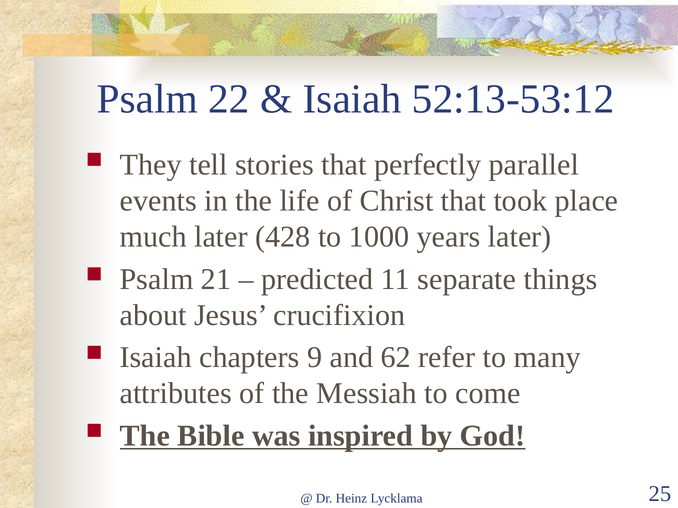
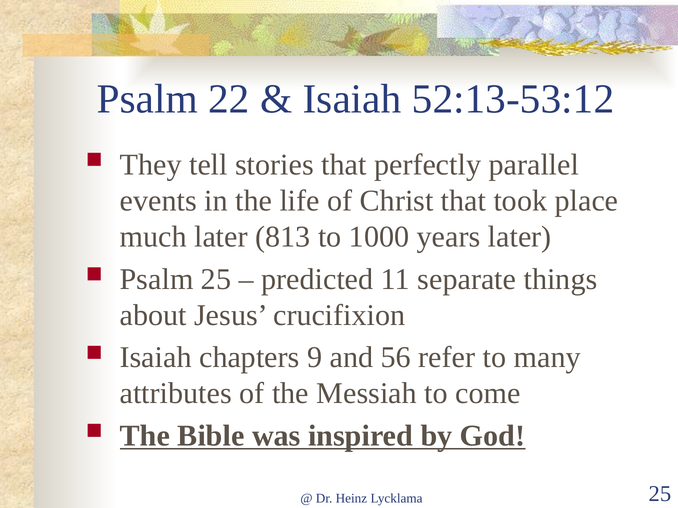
428: 428 -> 813 (283, 237)
Psalm 21: 21 -> 25 (216, 279)
62: 62 -> 56 (396, 358)
